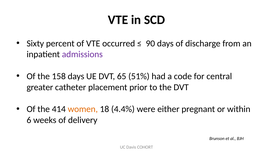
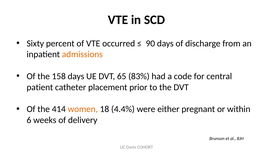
admissions colour: purple -> orange (82, 54)
51%: 51% -> 83% (139, 76)
greater: greater -> patient (40, 87)
